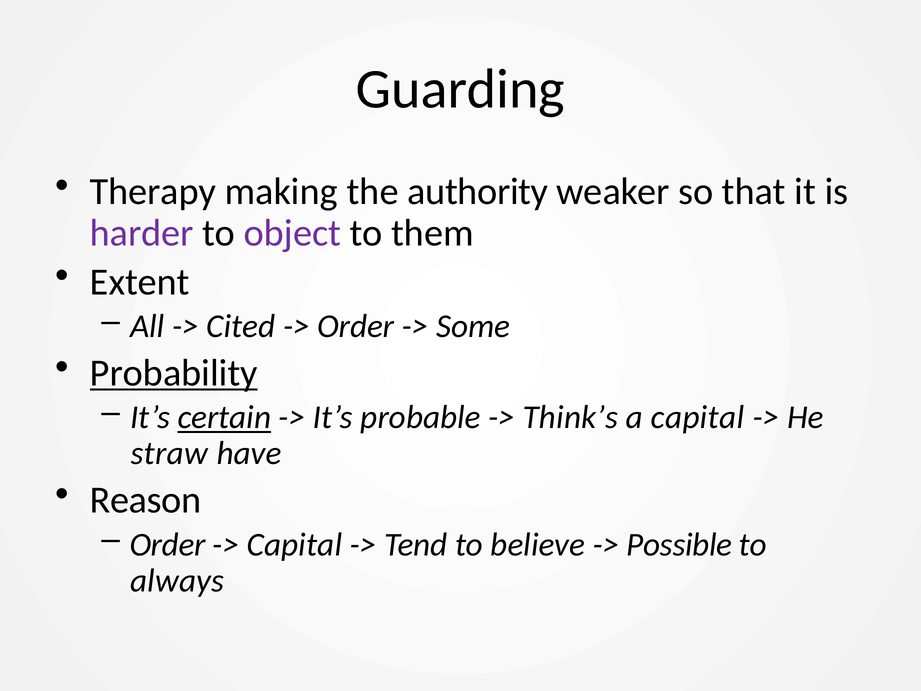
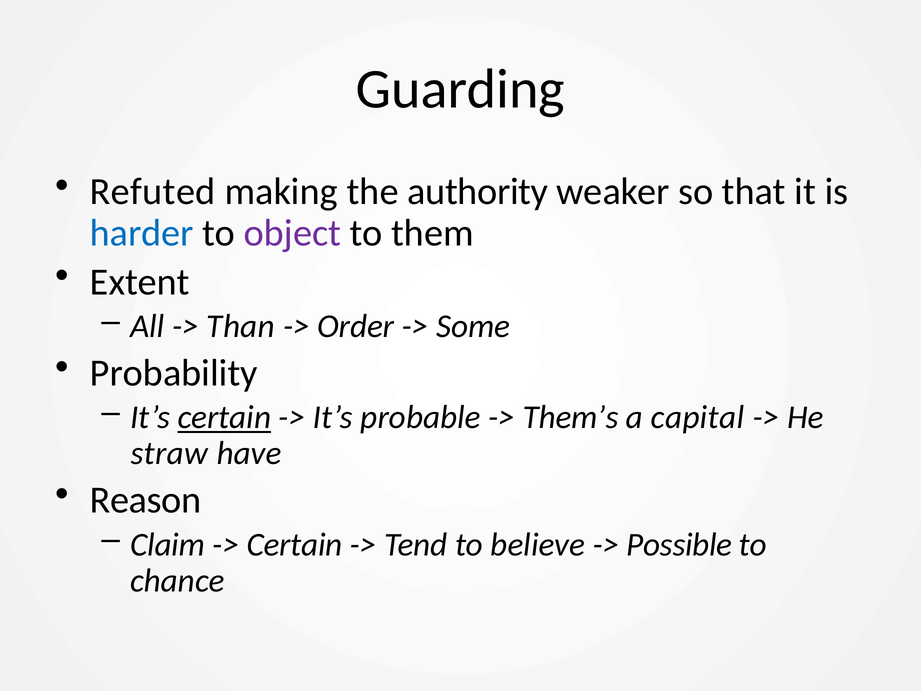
Therapy: Therapy -> Refuted (153, 191)
harder colour: purple -> blue (142, 233)
Cited: Cited -> Than (241, 326)
Probability underline: present -> none (174, 373)
Think’s: Think’s -> Them’s (571, 417)
Order: Order -> Claim (168, 544)
Capital: Capital -> Certain (295, 544)
always: always -> chance (177, 580)
